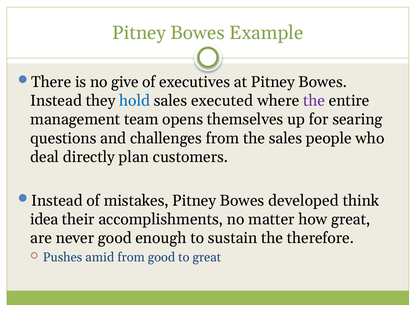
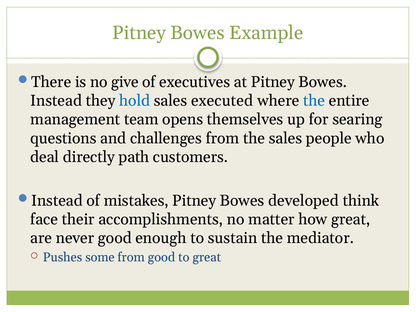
the colour: purple -> blue (314, 101)
plan: plan -> path (134, 157)
idea: idea -> face (44, 219)
therefore: therefore -> mediator (320, 238)
amid: amid -> some (100, 257)
